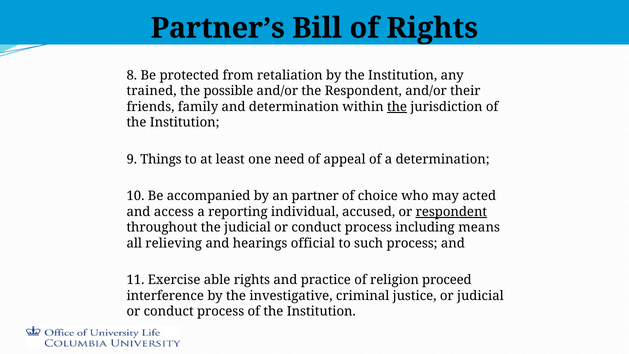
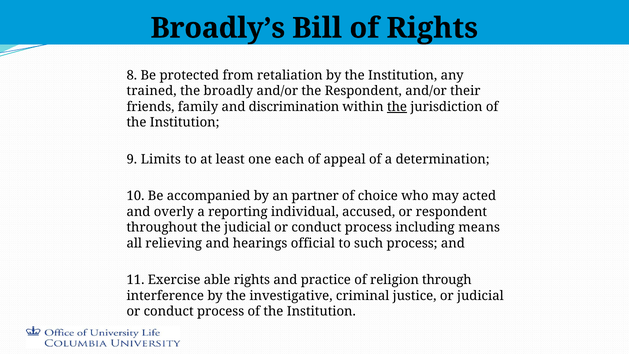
Partner’s: Partner’s -> Broadly’s (218, 28)
possible: possible -> broadly (228, 91)
and determination: determination -> discrimination (294, 107)
Things: Things -> Limits (161, 159)
need: need -> each (289, 159)
access: access -> overly (174, 212)
respondent underline: present -> none (451, 212)
proceed: proceed -> through (447, 280)
